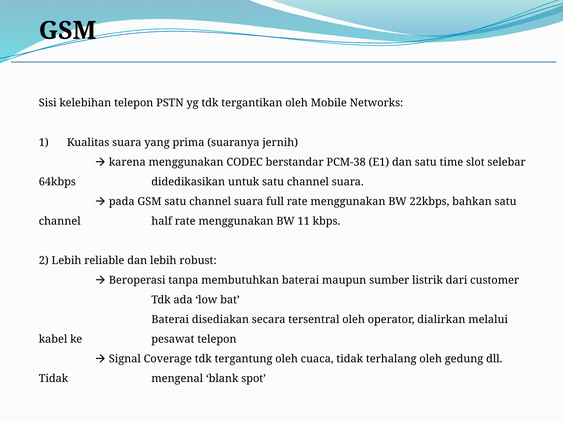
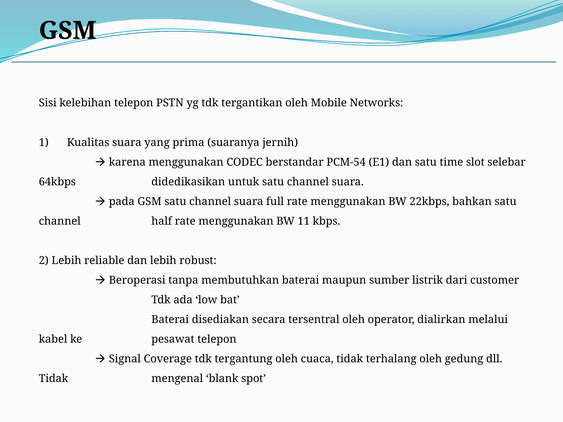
PCM-38: PCM-38 -> PCM-54 (346, 162)
